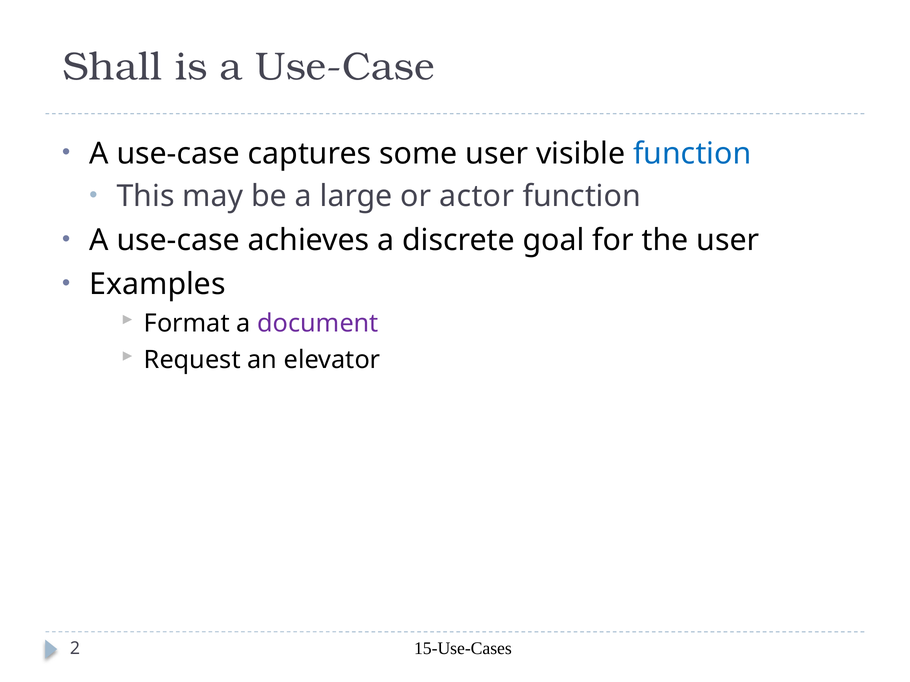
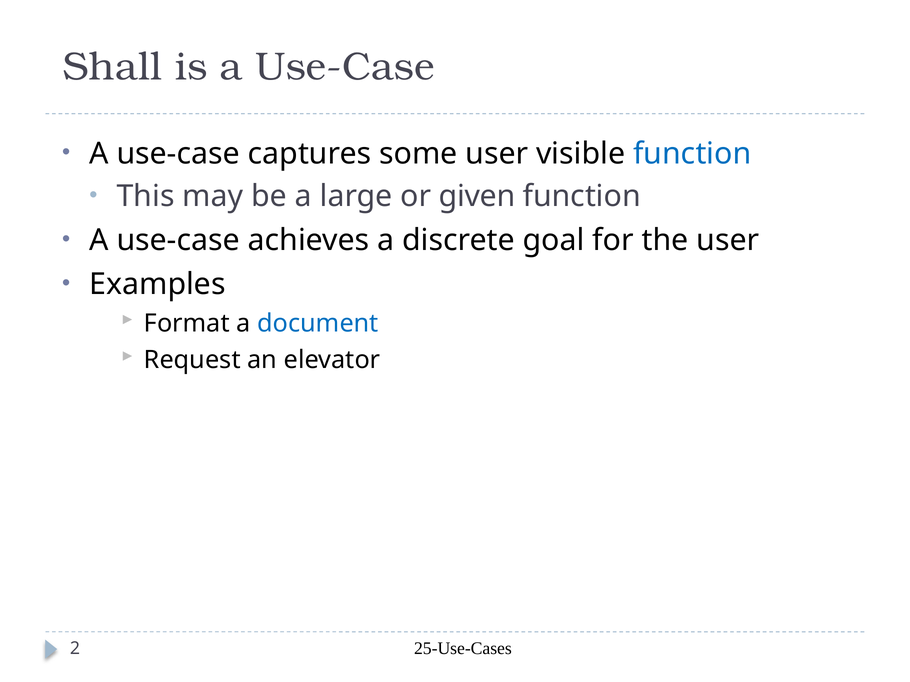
actor: actor -> given (477, 196)
document colour: purple -> blue (318, 324)
15-Use-Cases: 15-Use-Cases -> 25-Use-Cases (463, 649)
